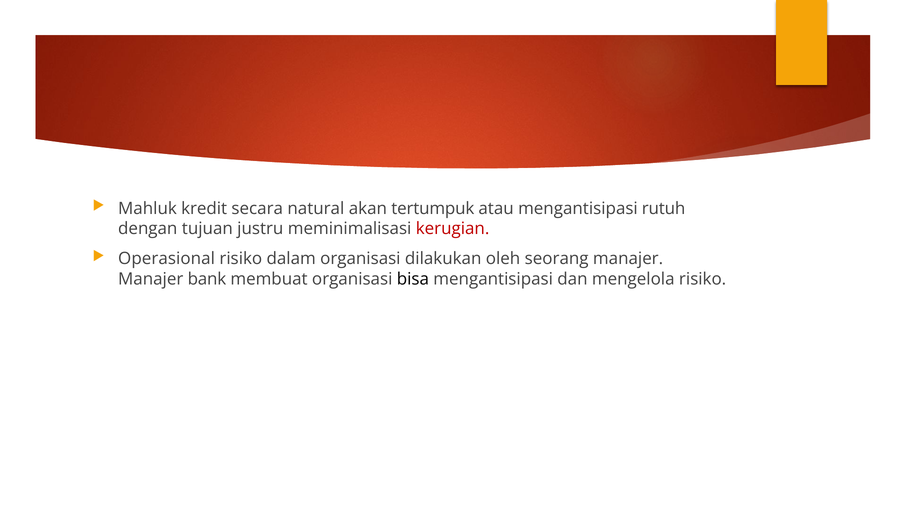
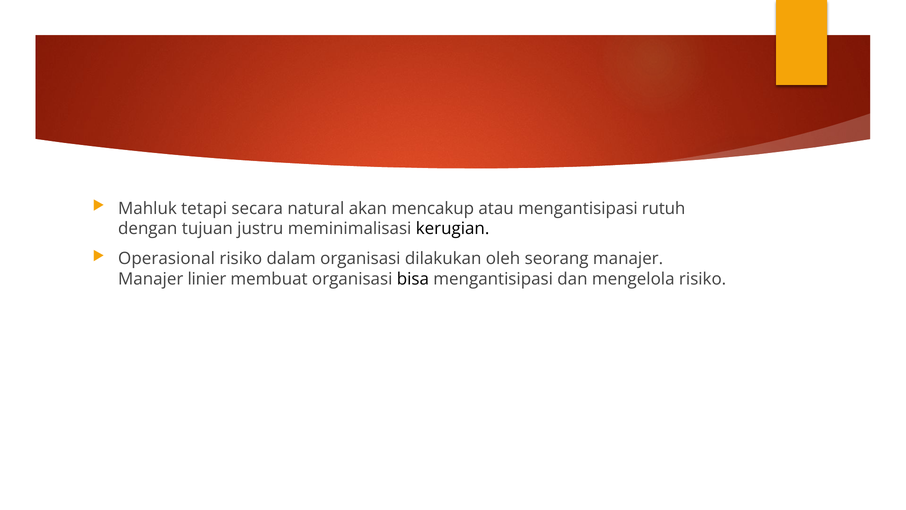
kredit: kredit -> tetapi (204, 208)
tertumpuk: tertumpuk -> mencakup (433, 208)
kerugian colour: red -> black (453, 229)
bank: bank -> linier (207, 279)
